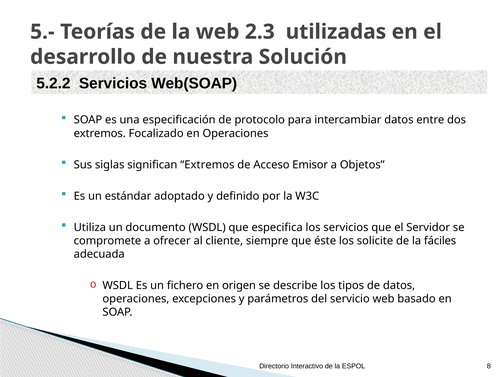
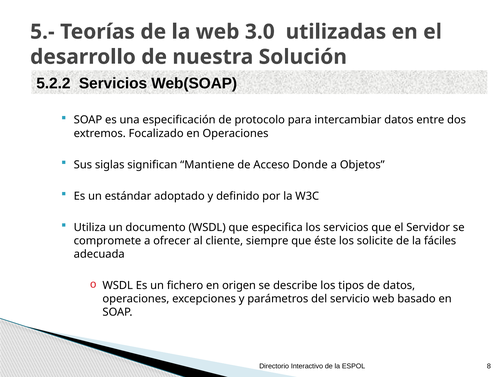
2.3: 2.3 -> 3.0 (260, 32)
significan Extremos: Extremos -> Mantiene (207, 165)
Emisor: Emisor -> Donde (310, 165)
